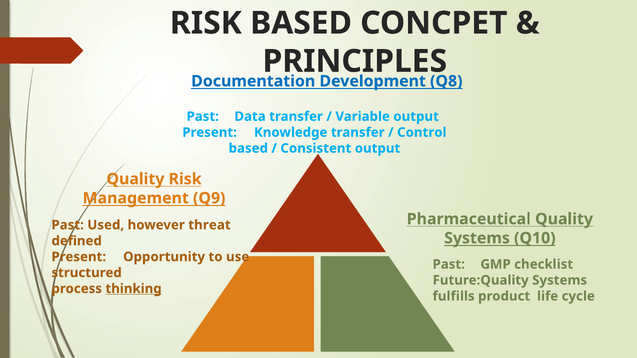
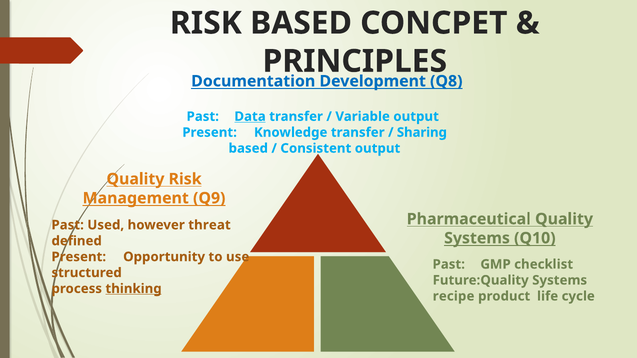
Data underline: none -> present (250, 117)
Control: Control -> Sharing (422, 133)
fulfills: fulfills -> recipe (454, 296)
